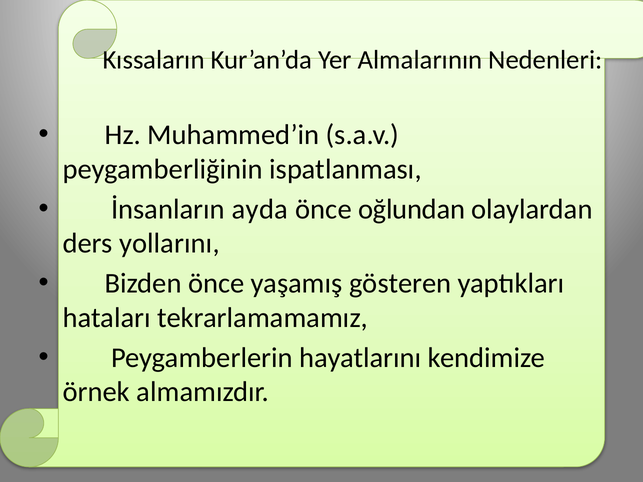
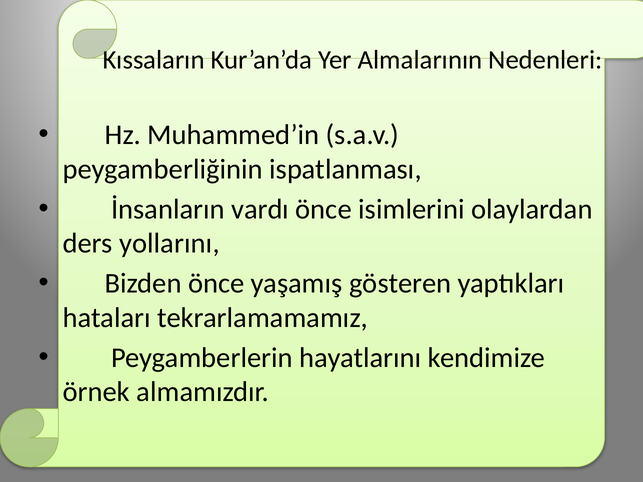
ayda: ayda -> vardı (260, 209)
oğlundan: oğlundan -> isimlerini (411, 209)
